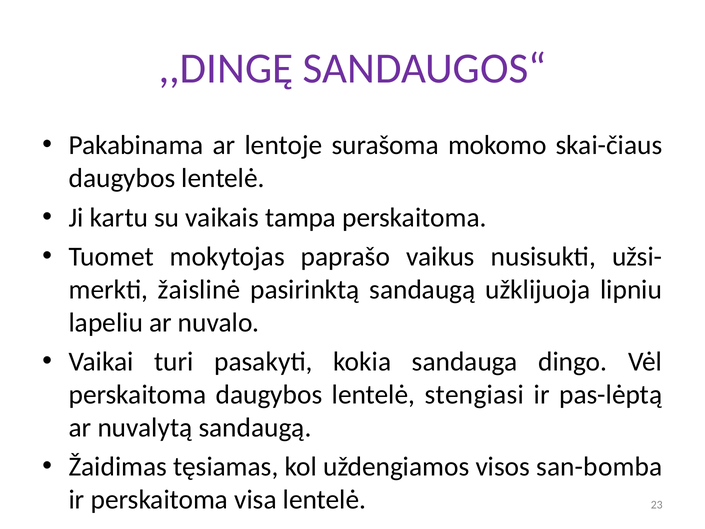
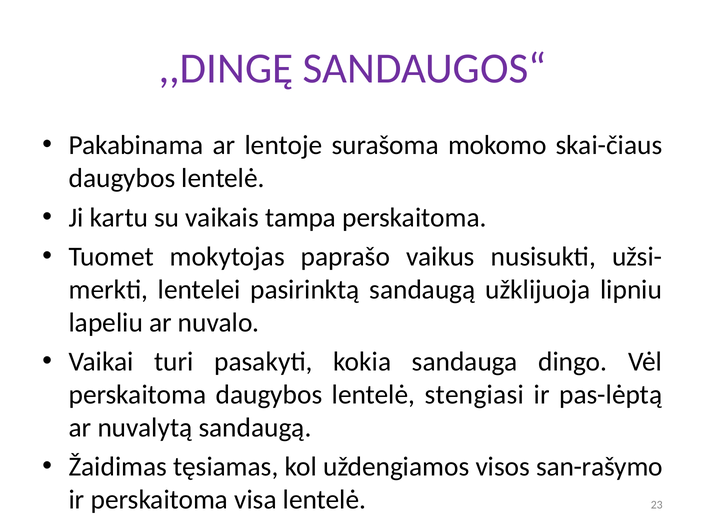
žaislinė: žaislinė -> lentelei (199, 289)
san-bomba: san-bomba -> san-rašymo (599, 467)
